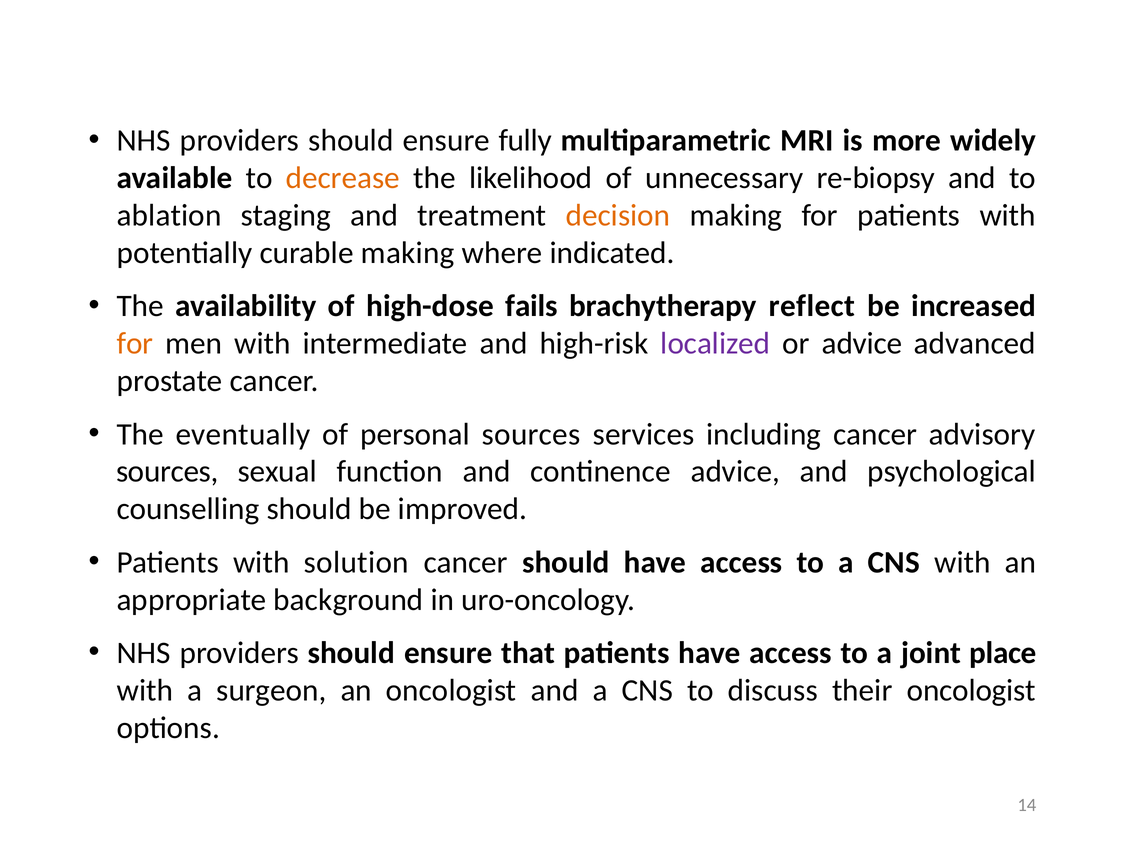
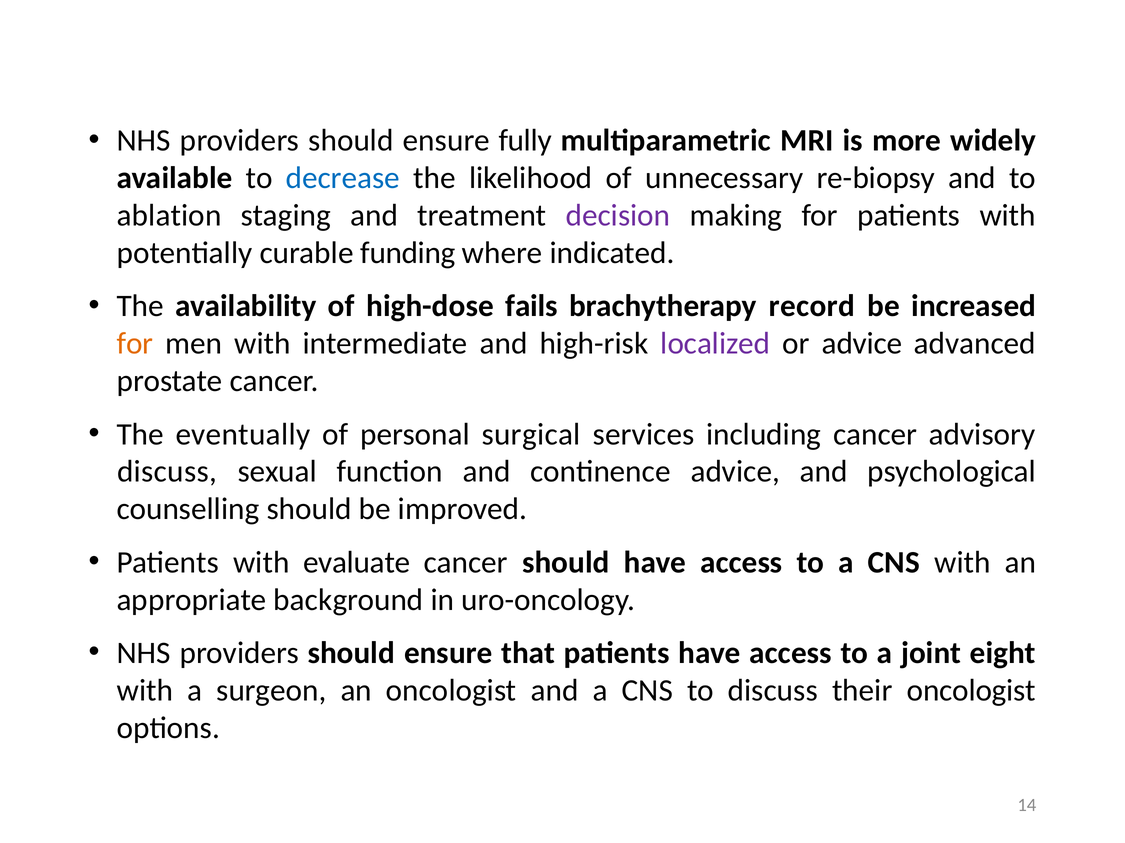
decrease colour: orange -> blue (343, 178)
decision colour: orange -> purple (618, 216)
curable making: making -> funding (408, 253)
reflect: reflect -> record (812, 306)
personal sources: sources -> surgical (531, 435)
sources: sources -> discuss (167, 472)
solution: solution -> evaluate (357, 563)
place: place -> eight (1003, 653)
